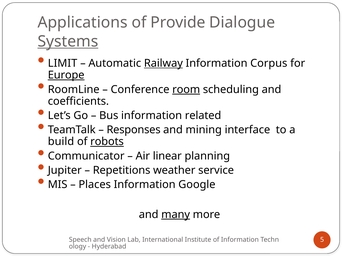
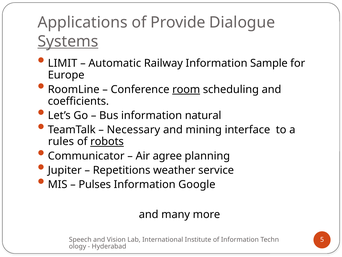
Railway underline: present -> none (163, 63)
Corpus: Corpus -> Sample (269, 63)
Europe underline: present -> none (66, 75)
related: related -> natural (203, 115)
Responses: Responses -> Necessary (133, 130)
build: build -> rules (61, 141)
linear: linear -> agree (167, 156)
Places: Places -> Pulses (95, 184)
many underline: present -> none (176, 214)
